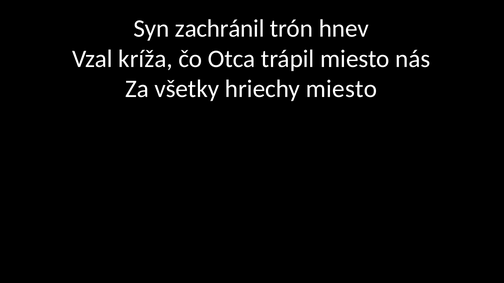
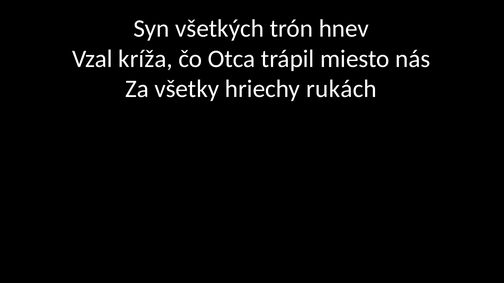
zachránil: zachránil -> všetkých (220, 29)
hriechy miesto: miesto -> rukách (341, 89)
